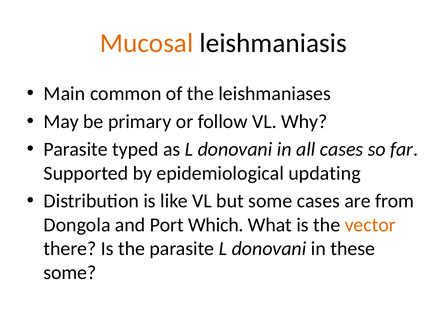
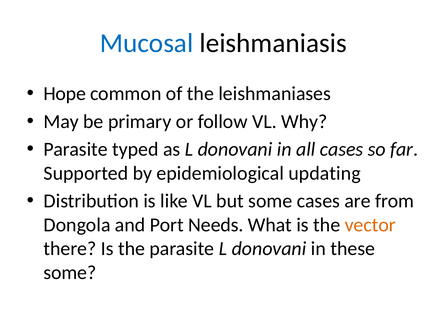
Mucosal colour: orange -> blue (147, 43)
Main: Main -> Hope (65, 94)
Which: Which -> Needs (216, 225)
